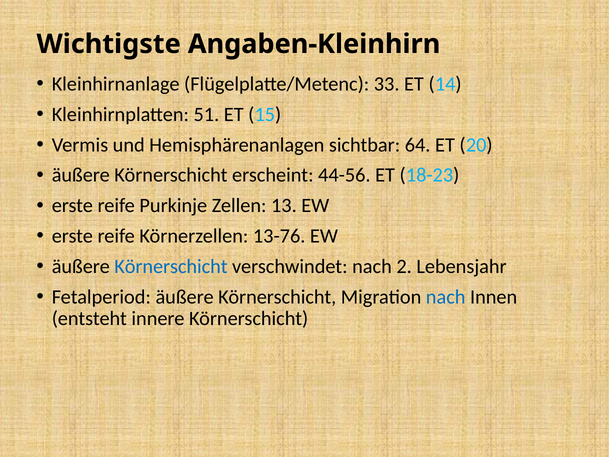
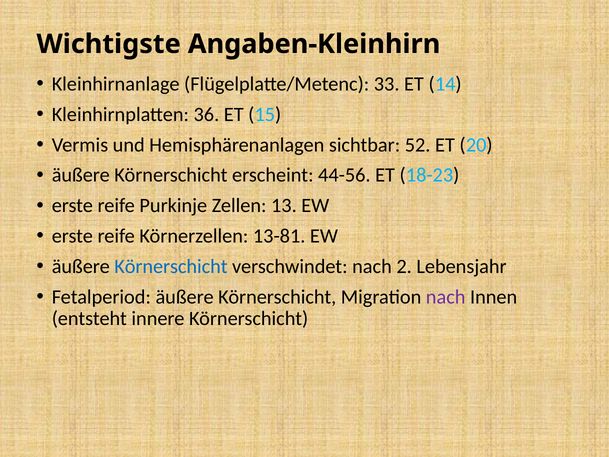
51: 51 -> 36 (206, 114)
64: 64 -> 52 (418, 145)
13-76: 13-76 -> 13-81 (279, 236)
nach colour: blue -> purple (446, 297)
